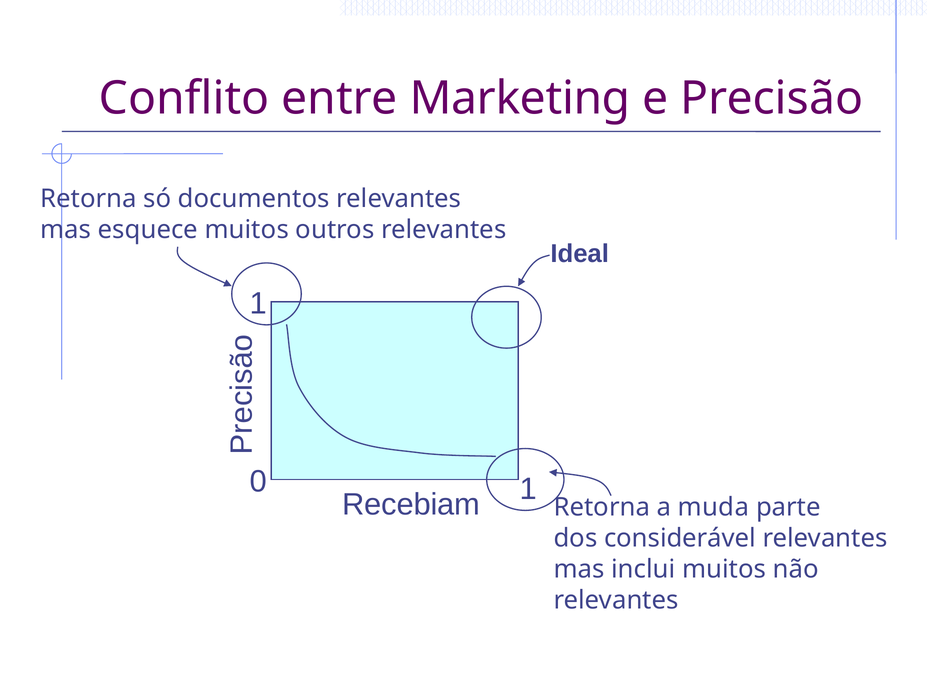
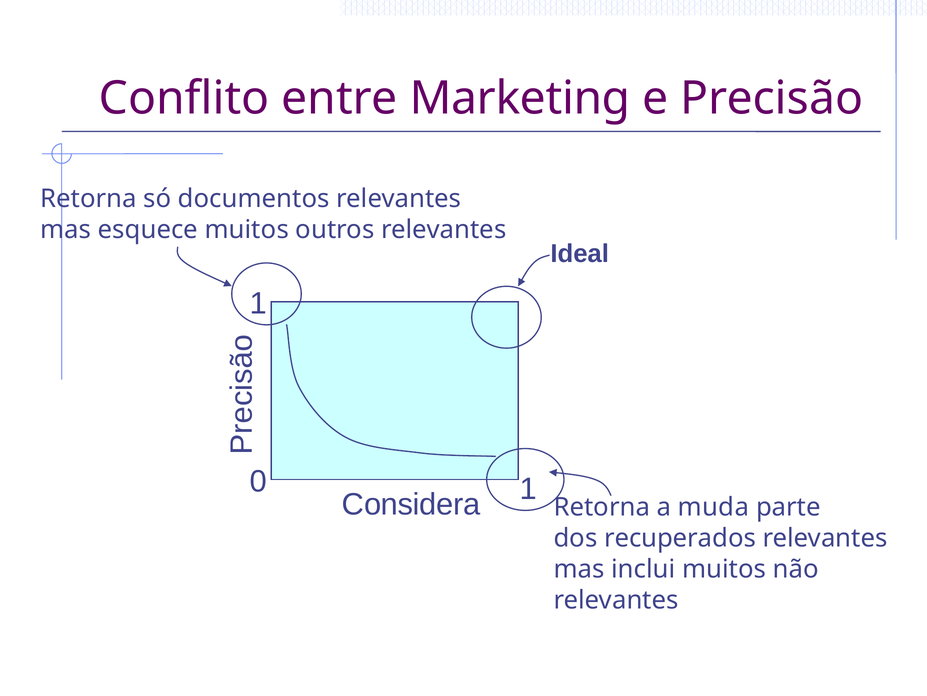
Recebiam: Recebiam -> Considera (411, 504)
considerável: considerável -> recuperados (680, 538)
